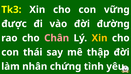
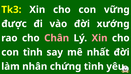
đường: đường -> xướng (113, 24)
Xin colour: yellow -> pink (100, 38)
con thái: thái -> tình (33, 52)
thập: thập -> nhất (98, 52)
